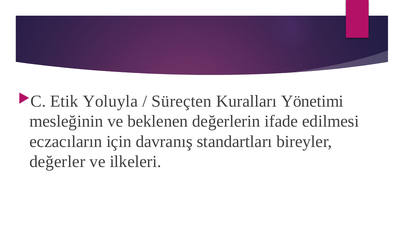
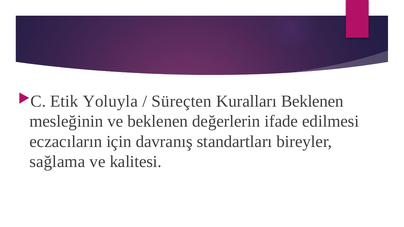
Kuralları Yönetimi: Yönetimi -> Beklenen (312, 101)
değerler: değerler -> sağlama (57, 162)
ilkeleri: ilkeleri -> kalitesi (136, 162)
